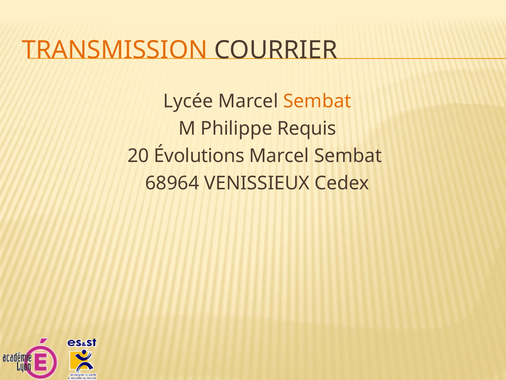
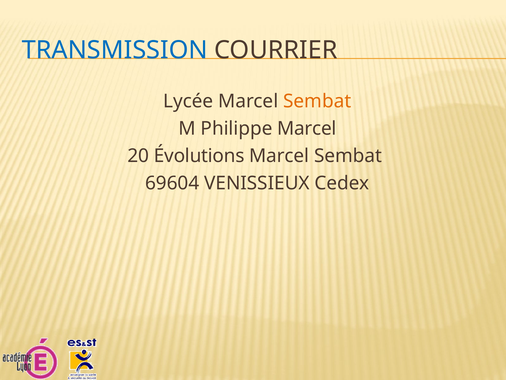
TRANSMISSION colour: orange -> blue (115, 50)
Philippe Requis: Requis -> Marcel (307, 129)
68964: 68964 -> 69604 (172, 183)
